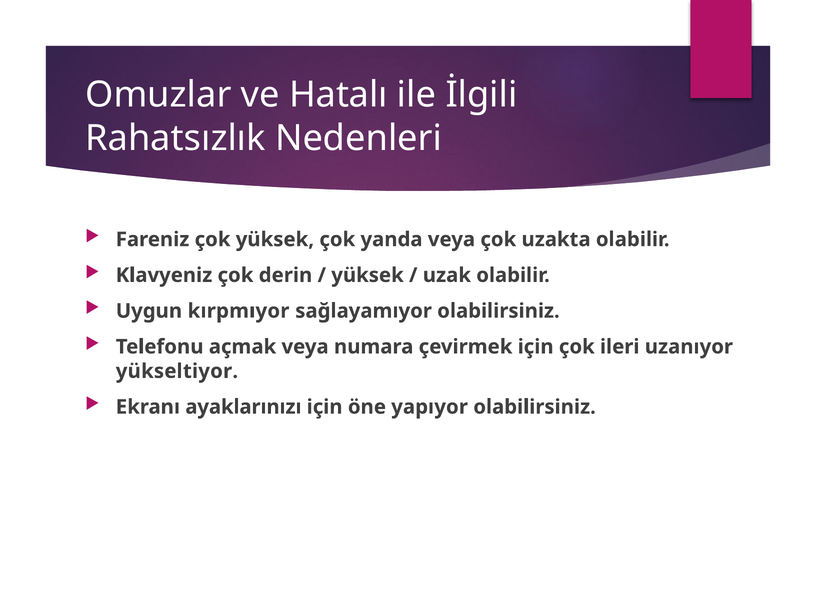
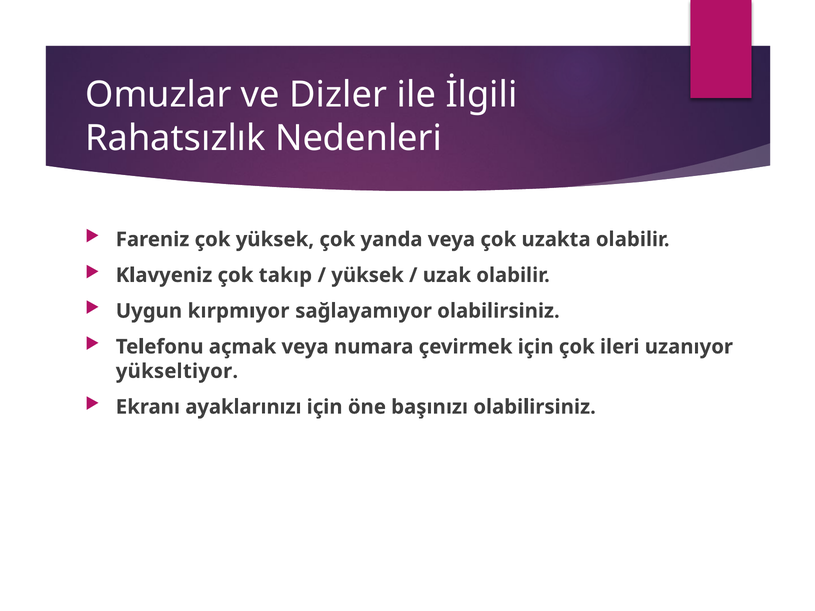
Hatalı: Hatalı -> Dizler (338, 95)
derin: derin -> takıp (285, 275)
yapıyor: yapıyor -> başınızı (430, 407)
